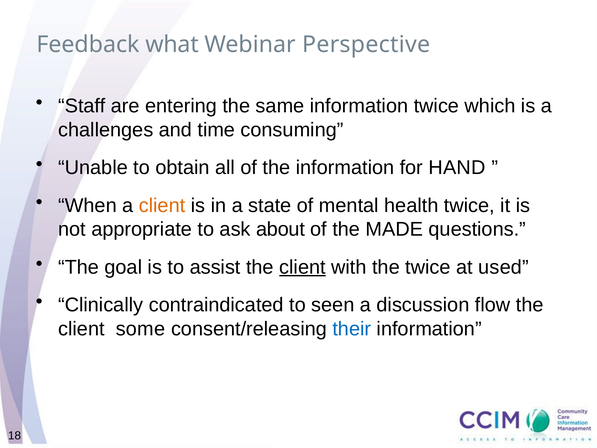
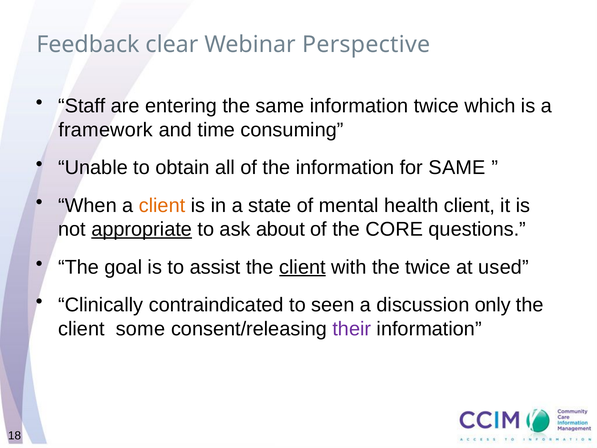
what: what -> clear (172, 44)
challenges: challenges -> framework (106, 130)
for HAND: HAND -> SAME (457, 168)
health twice: twice -> client (469, 205)
appropriate underline: none -> present (142, 229)
MADE: MADE -> CORE (394, 229)
flow: flow -> only (493, 305)
their colour: blue -> purple (352, 329)
